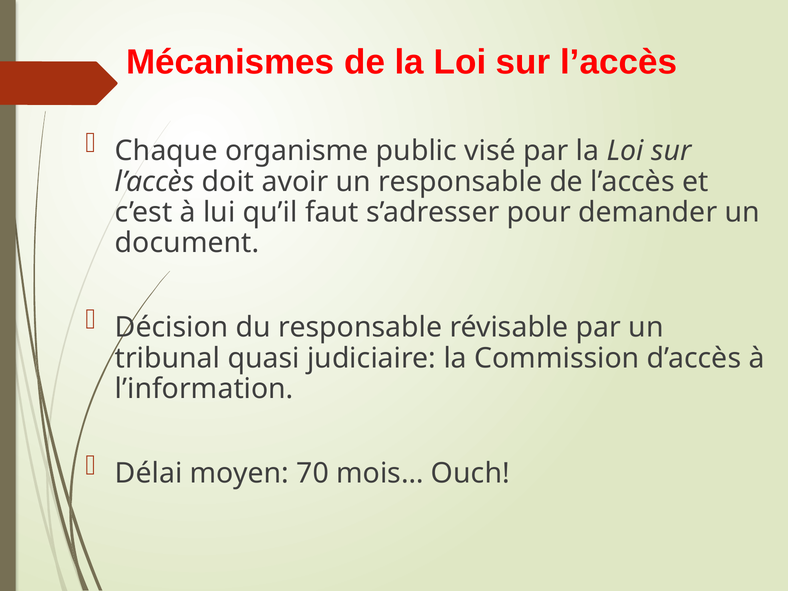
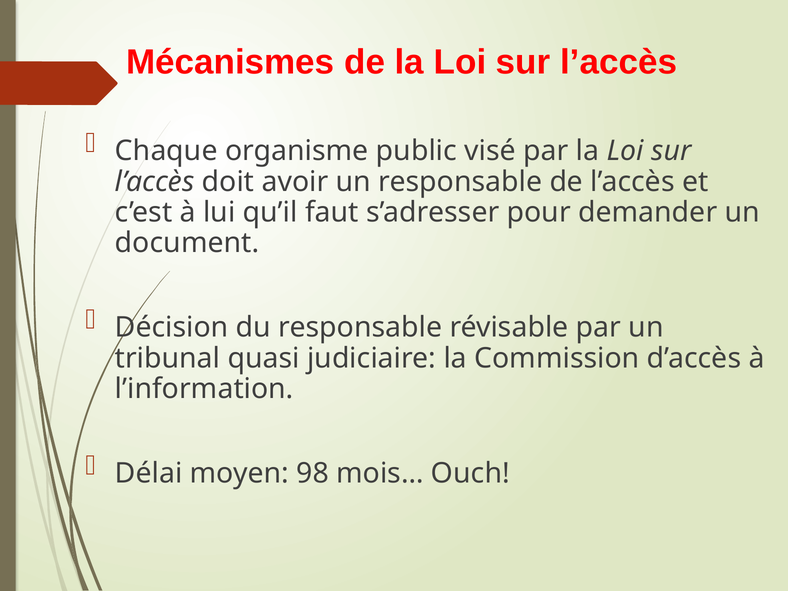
70: 70 -> 98 (313, 474)
